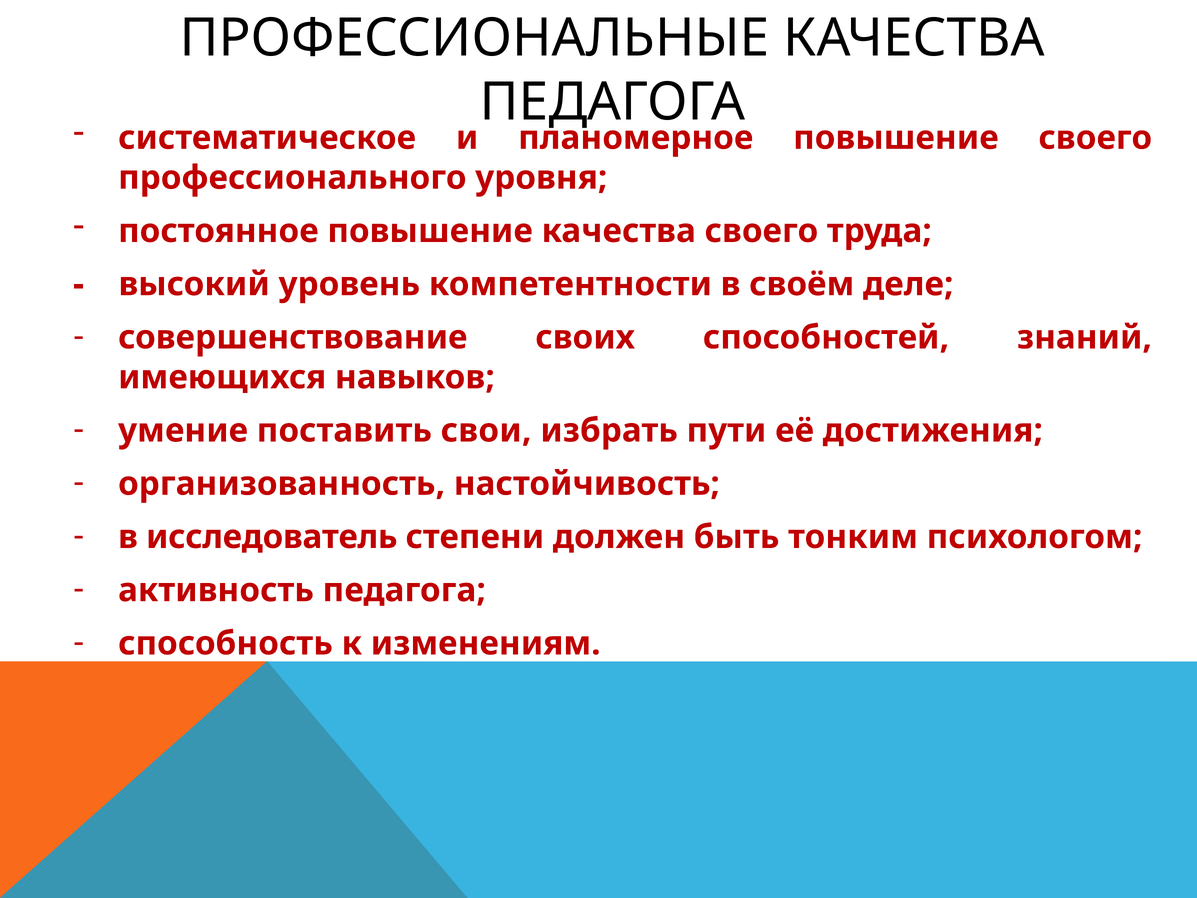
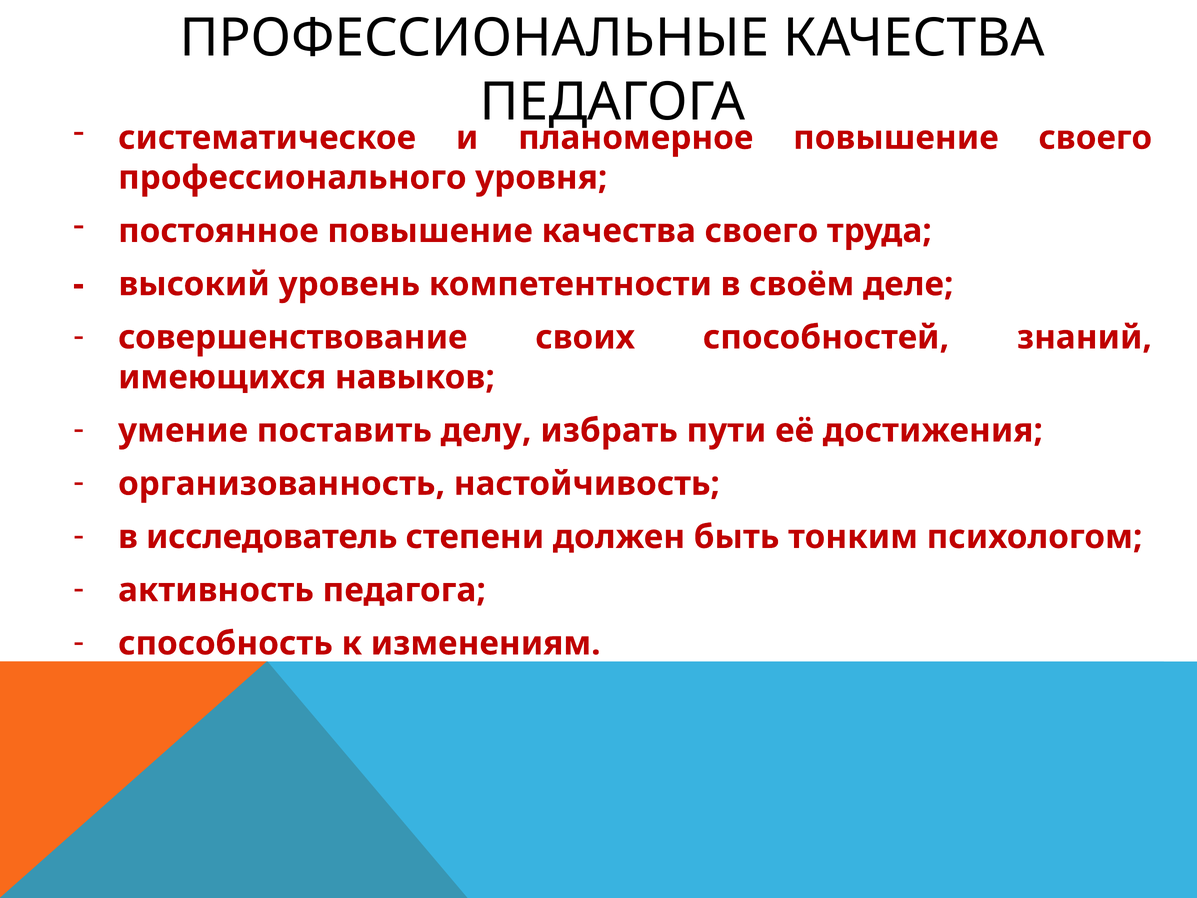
свои: свои -> делу (486, 430)
